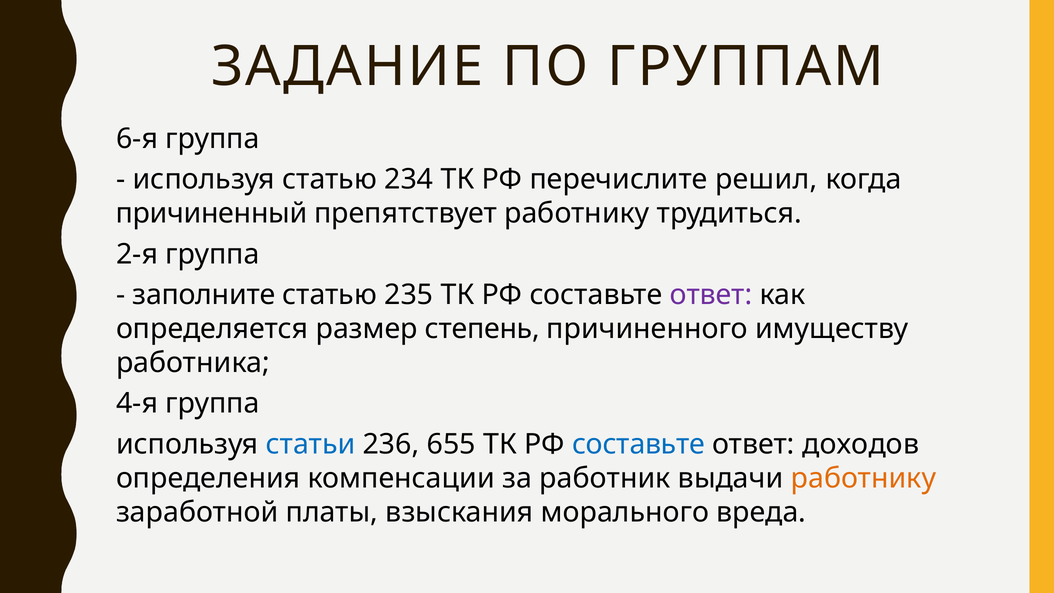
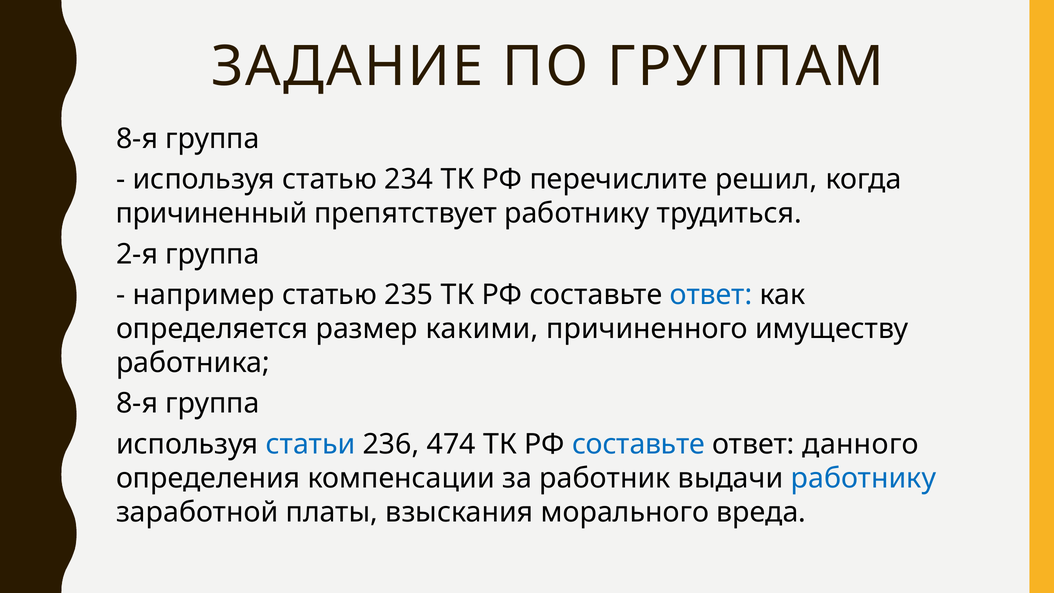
6-я: 6-я -> 8-я (137, 139)
заполните: заполните -> например (204, 295)
ответ colour: purple -> blue (711, 295)
степень: степень -> какими (482, 329)
4-я: 4-я -> 8-я (137, 403)
655: 655 -> 474 (451, 444)
доходов: доходов -> данного (861, 444)
работнику colour: orange -> blue (863, 478)
